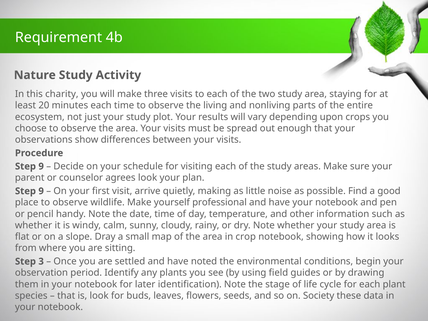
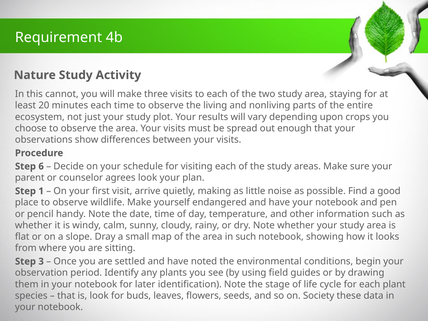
charity: charity -> cannot (62, 94)
9: 9 -> 6 (41, 166)
9: 9 -> 1 (41, 191)
professional: professional -> endangered (220, 202)
in crop: crop -> such (246, 237)
